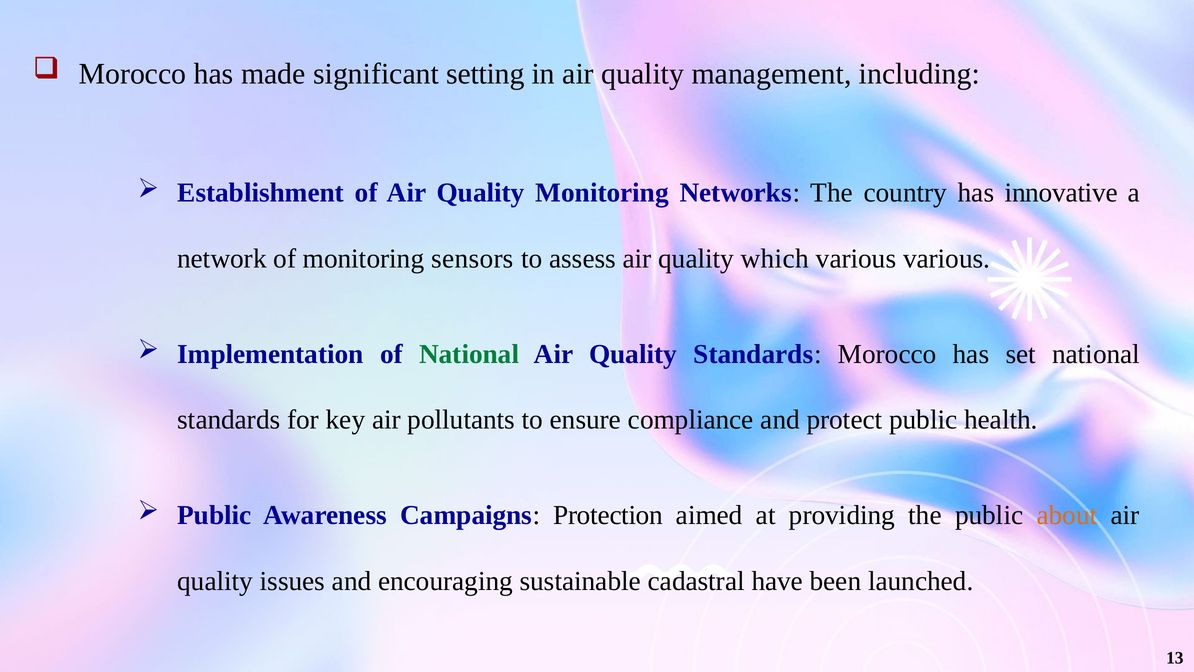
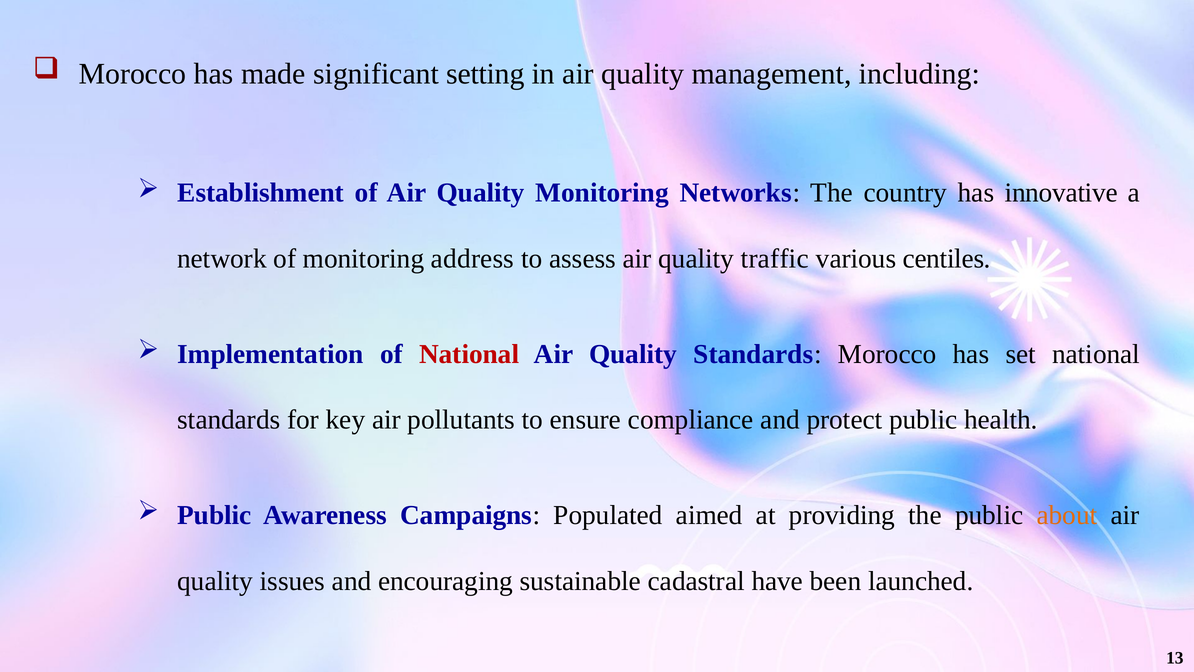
sensors: sensors -> address (473, 258)
which: which -> traffic (775, 258)
various various: various -> centiles (947, 258)
National colour: green -> red (469, 354)
Protection: Protection -> Populated (608, 515)
